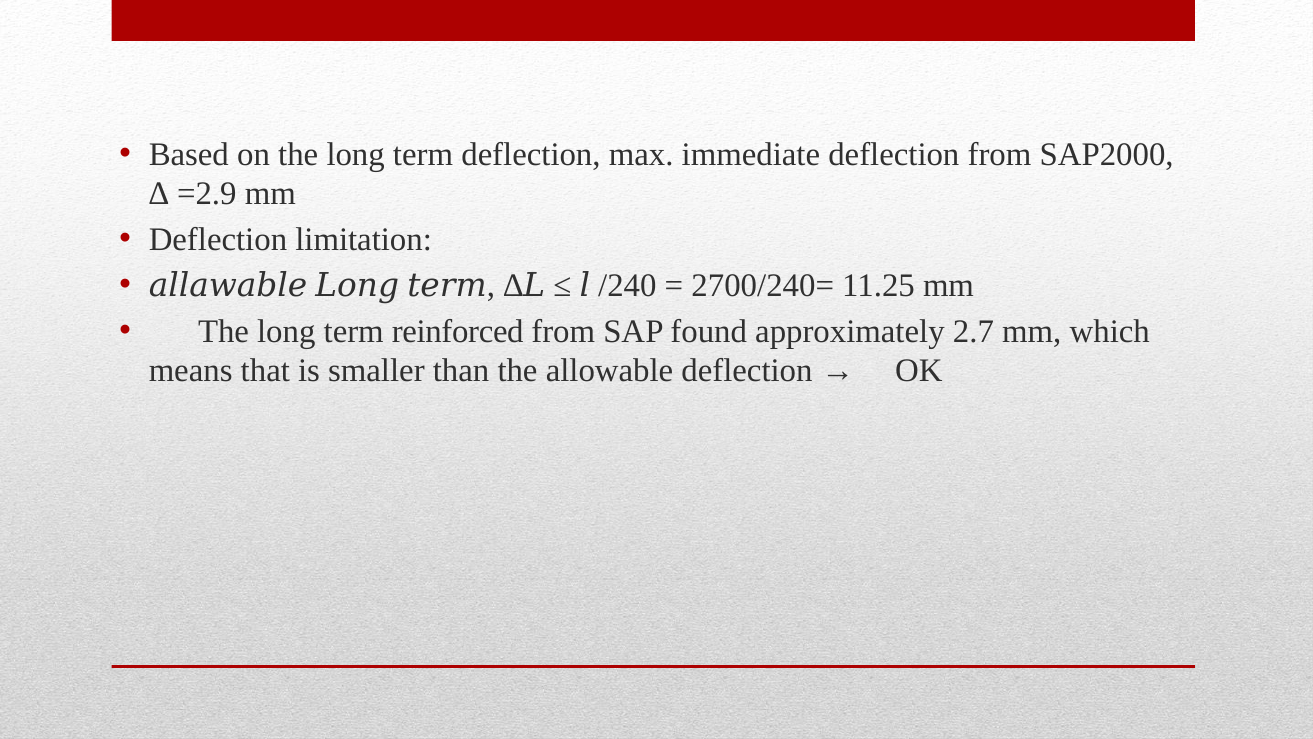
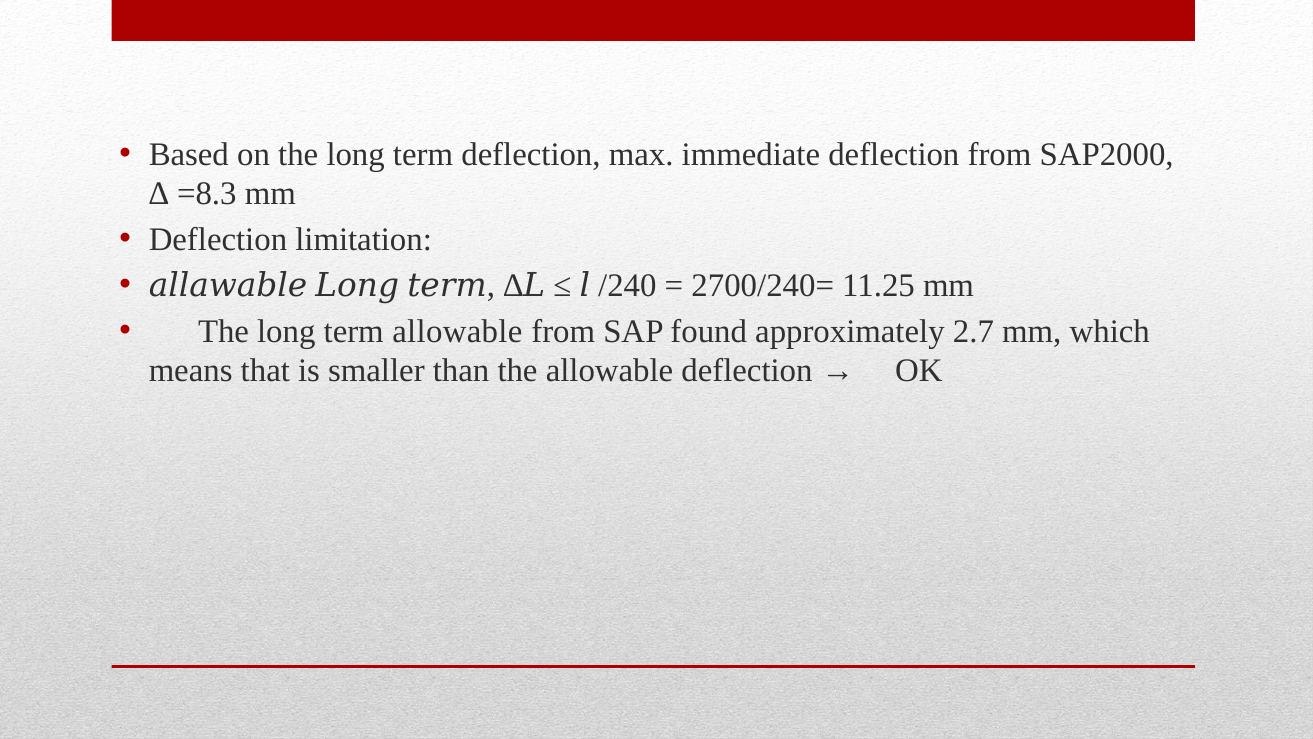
=2.9: =2.9 -> =8.3 (207, 194)
term reinforced: reinforced -> allowable (457, 331)
